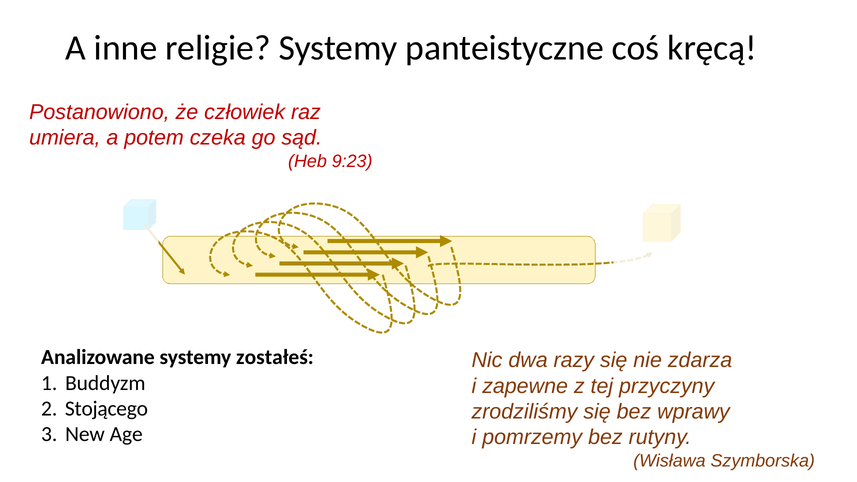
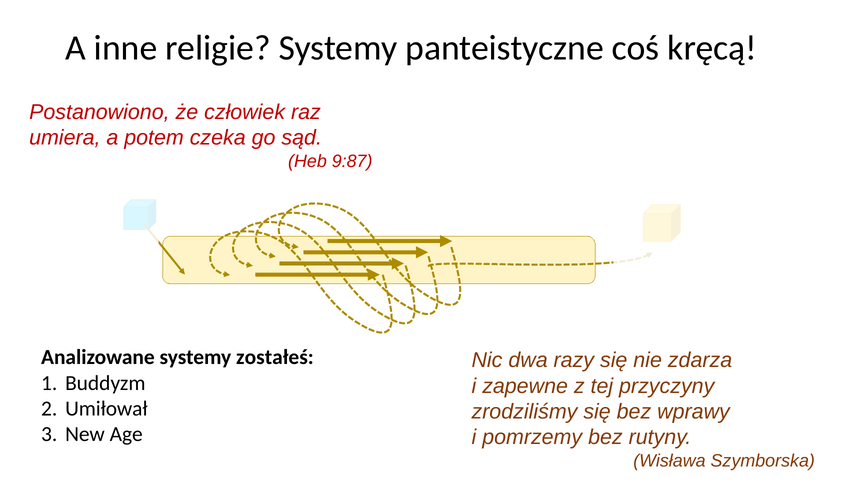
9:23: 9:23 -> 9:87 (352, 161)
Stojącego: Stojącego -> Umiłował (106, 409)
